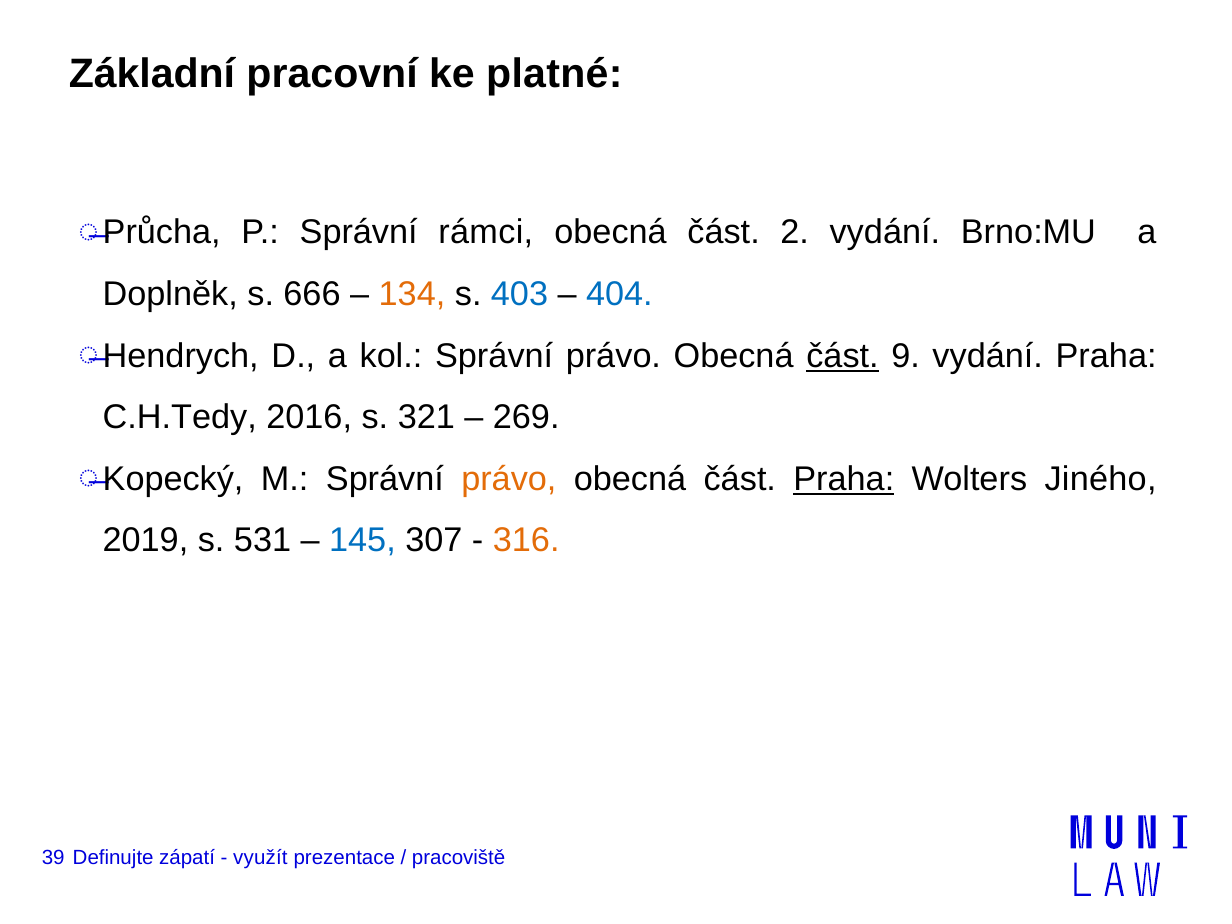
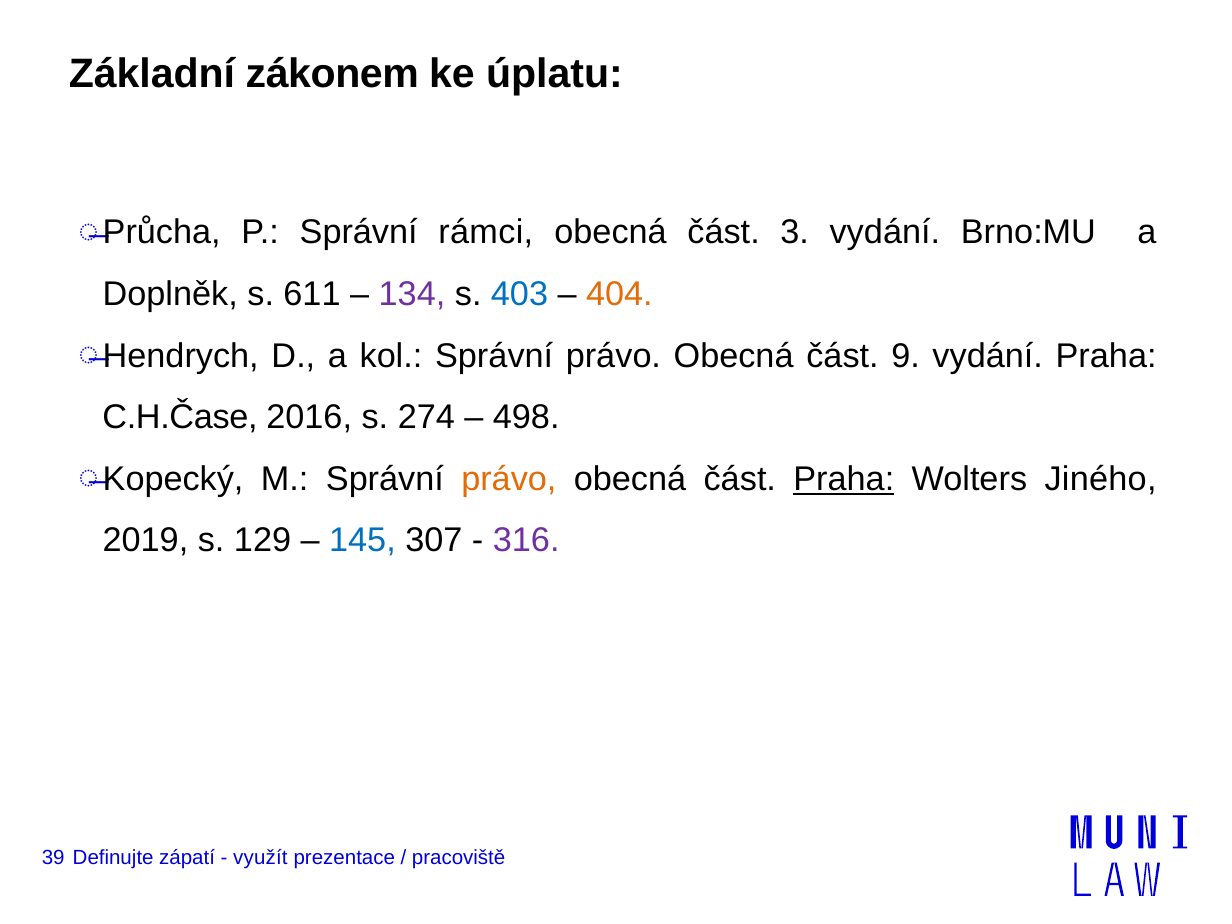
pracovní: pracovní -> zákonem (332, 74)
platné: platné -> úplatu (555, 74)
2: 2 -> 3 (795, 233)
666: 666 -> 611 (312, 294)
134 colour: orange -> purple (412, 294)
404 colour: blue -> orange (619, 294)
část underline: present -> none (842, 356)
C.H.Tedy: C.H.Tedy -> C.H.Čase (180, 417)
321: 321 -> 274 (426, 417)
269: 269 -> 498 (526, 417)
531: 531 -> 129 (263, 541)
316 colour: orange -> purple (526, 541)
